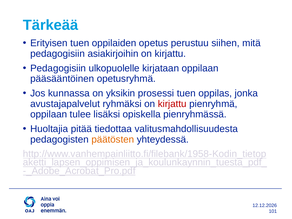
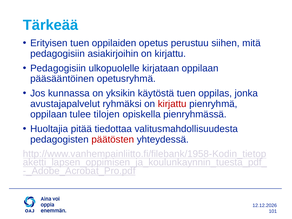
prosessi: prosessi -> käytöstä (156, 93)
lisäksi: lisäksi -> tilojen (107, 114)
päätösten colour: orange -> red (113, 139)
